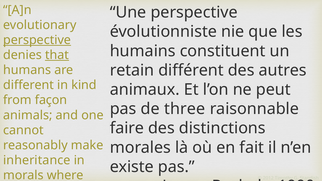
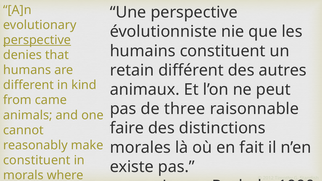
that underline: present -> none (57, 55)
façon: façon -> came (51, 100)
inheritance: inheritance -> constituent (37, 160)
